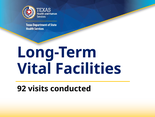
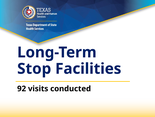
Vital: Vital -> Stop (34, 68)
